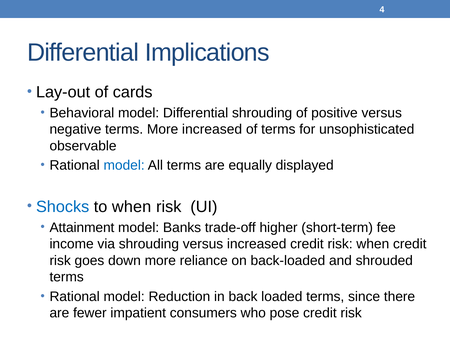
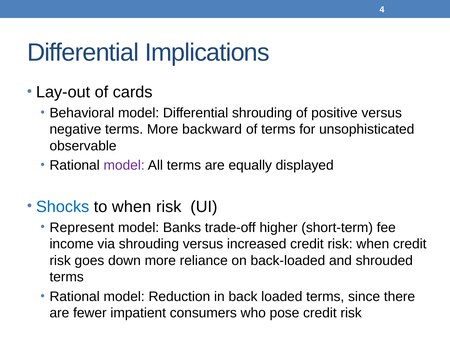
More increased: increased -> backward (212, 129)
model colour: blue -> purple (124, 165)
Attainment: Attainment -> Represent (82, 227)
